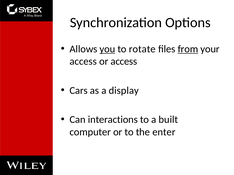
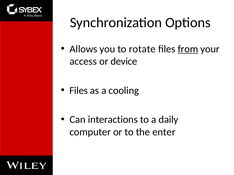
you underline: present -> none (107, 49)
or access: access -> device (124, 62)
Cars: Cars -> Files (79, 91)
display: display -> cooling (124, 91)
built: built -> daily (168, 120)
